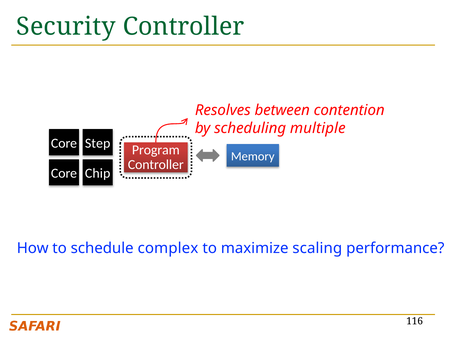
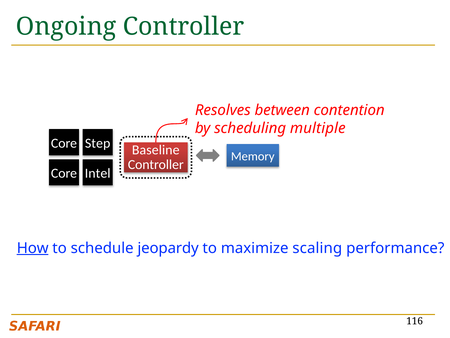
Security: Security -> Ongoing (66, 26)
Program: Program -> Baseline (156, 150)
Chip: Chip -> Intel (98, 173)
How underline: none -> present (33, 248)
complex: complex -> jeopardy (168, 248)
